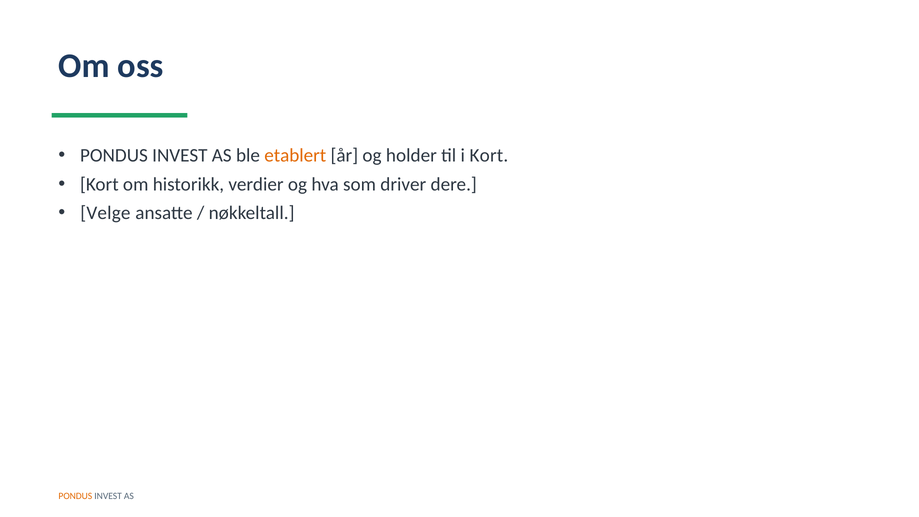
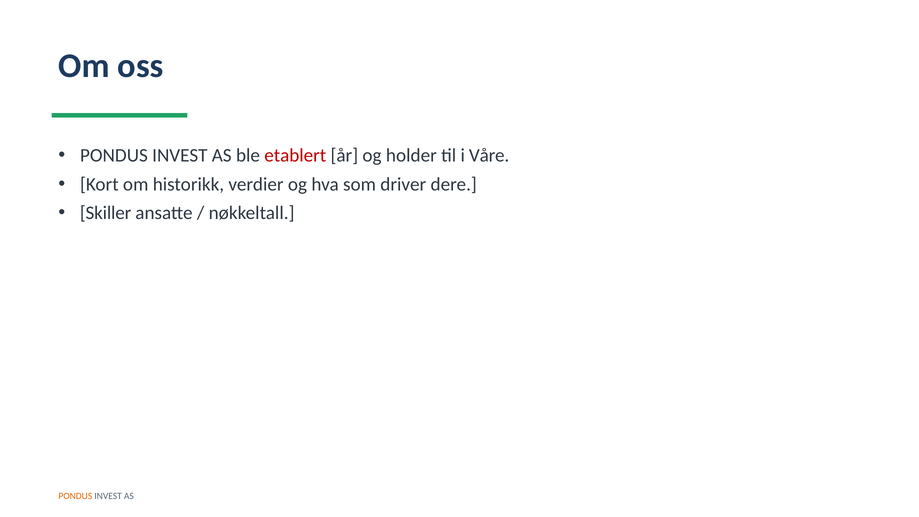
etablert colour: orange -> red (295, 156)
i Kort: Kort -> Våre (489, 156)
Velge: Velge -> Skiller (106, 213)
